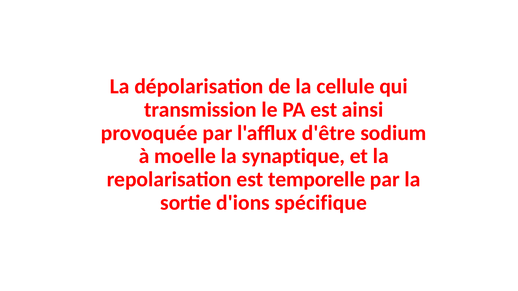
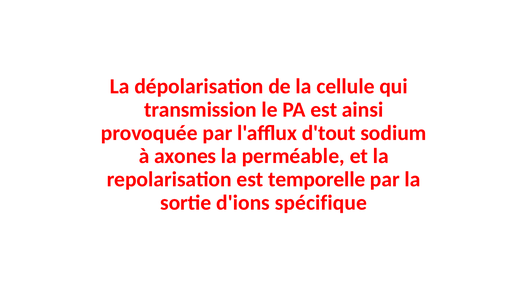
d'être: d'être -> d'tout (329, 133)
moelle: moelle -> axones (185, 156)
synaptique: synaptique -> perméable (293, 156)
